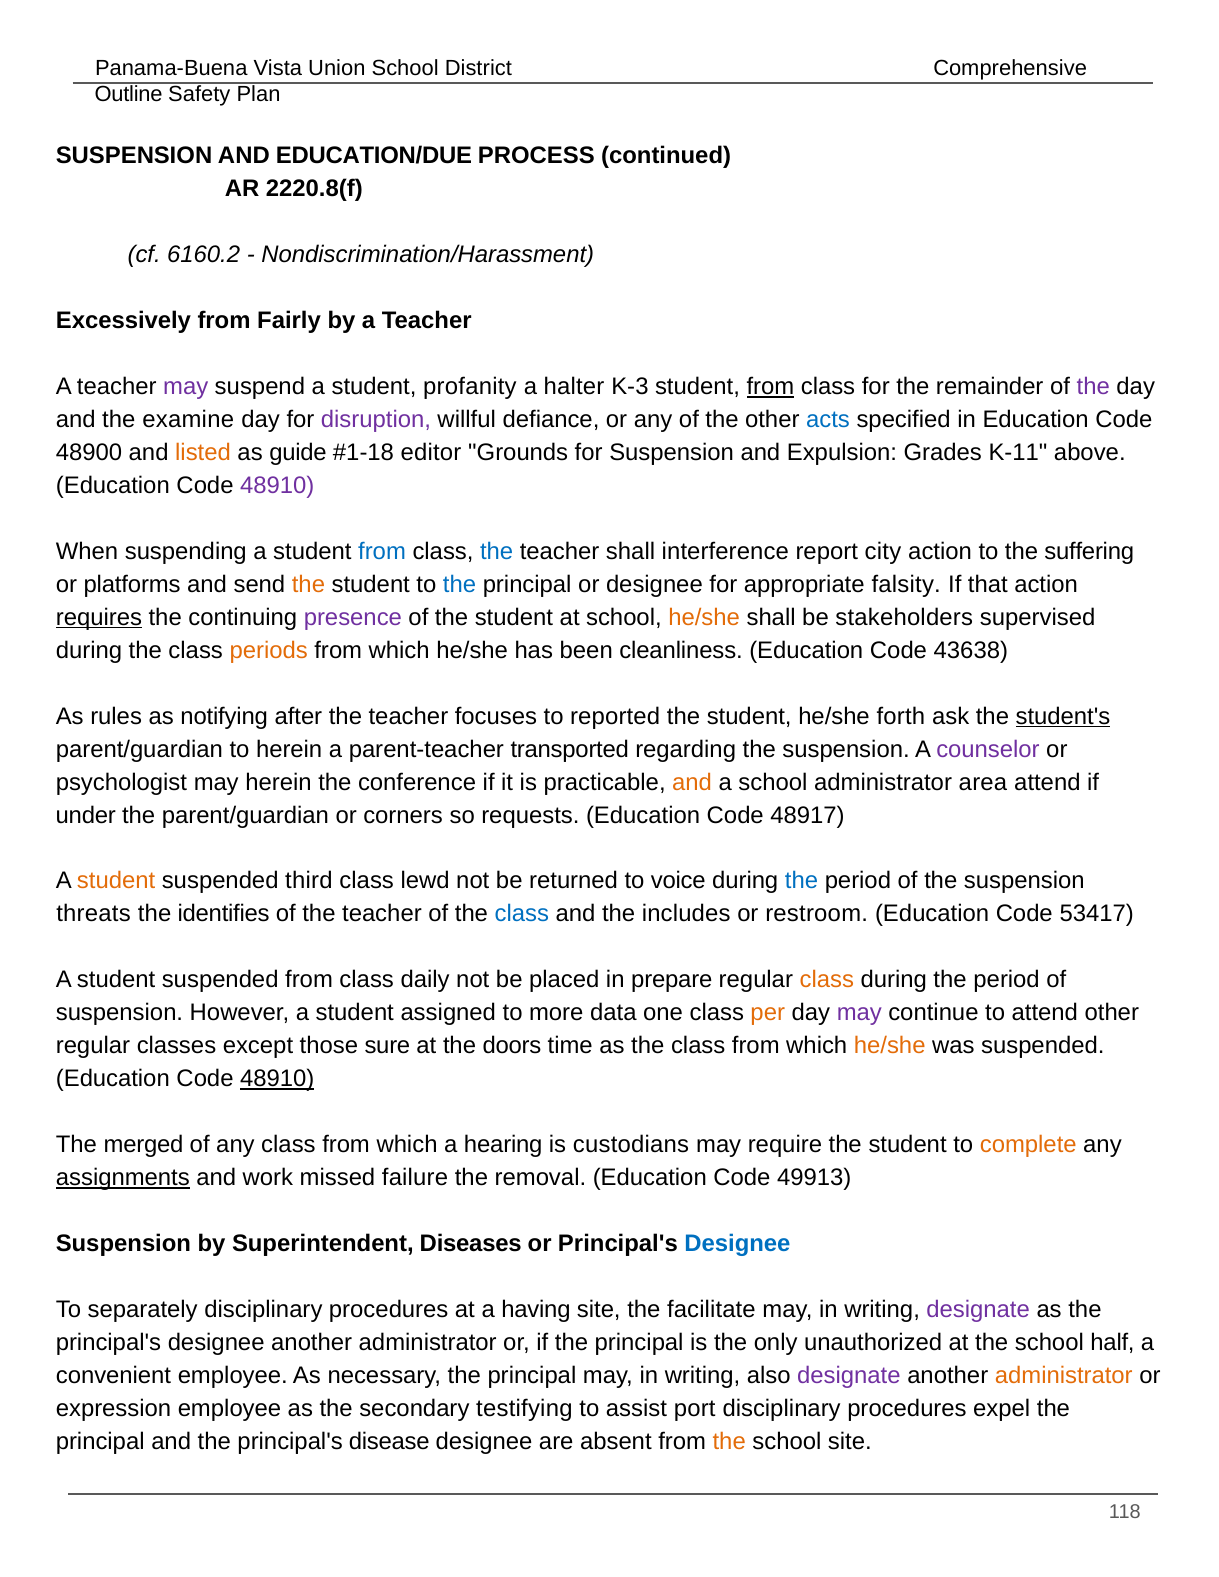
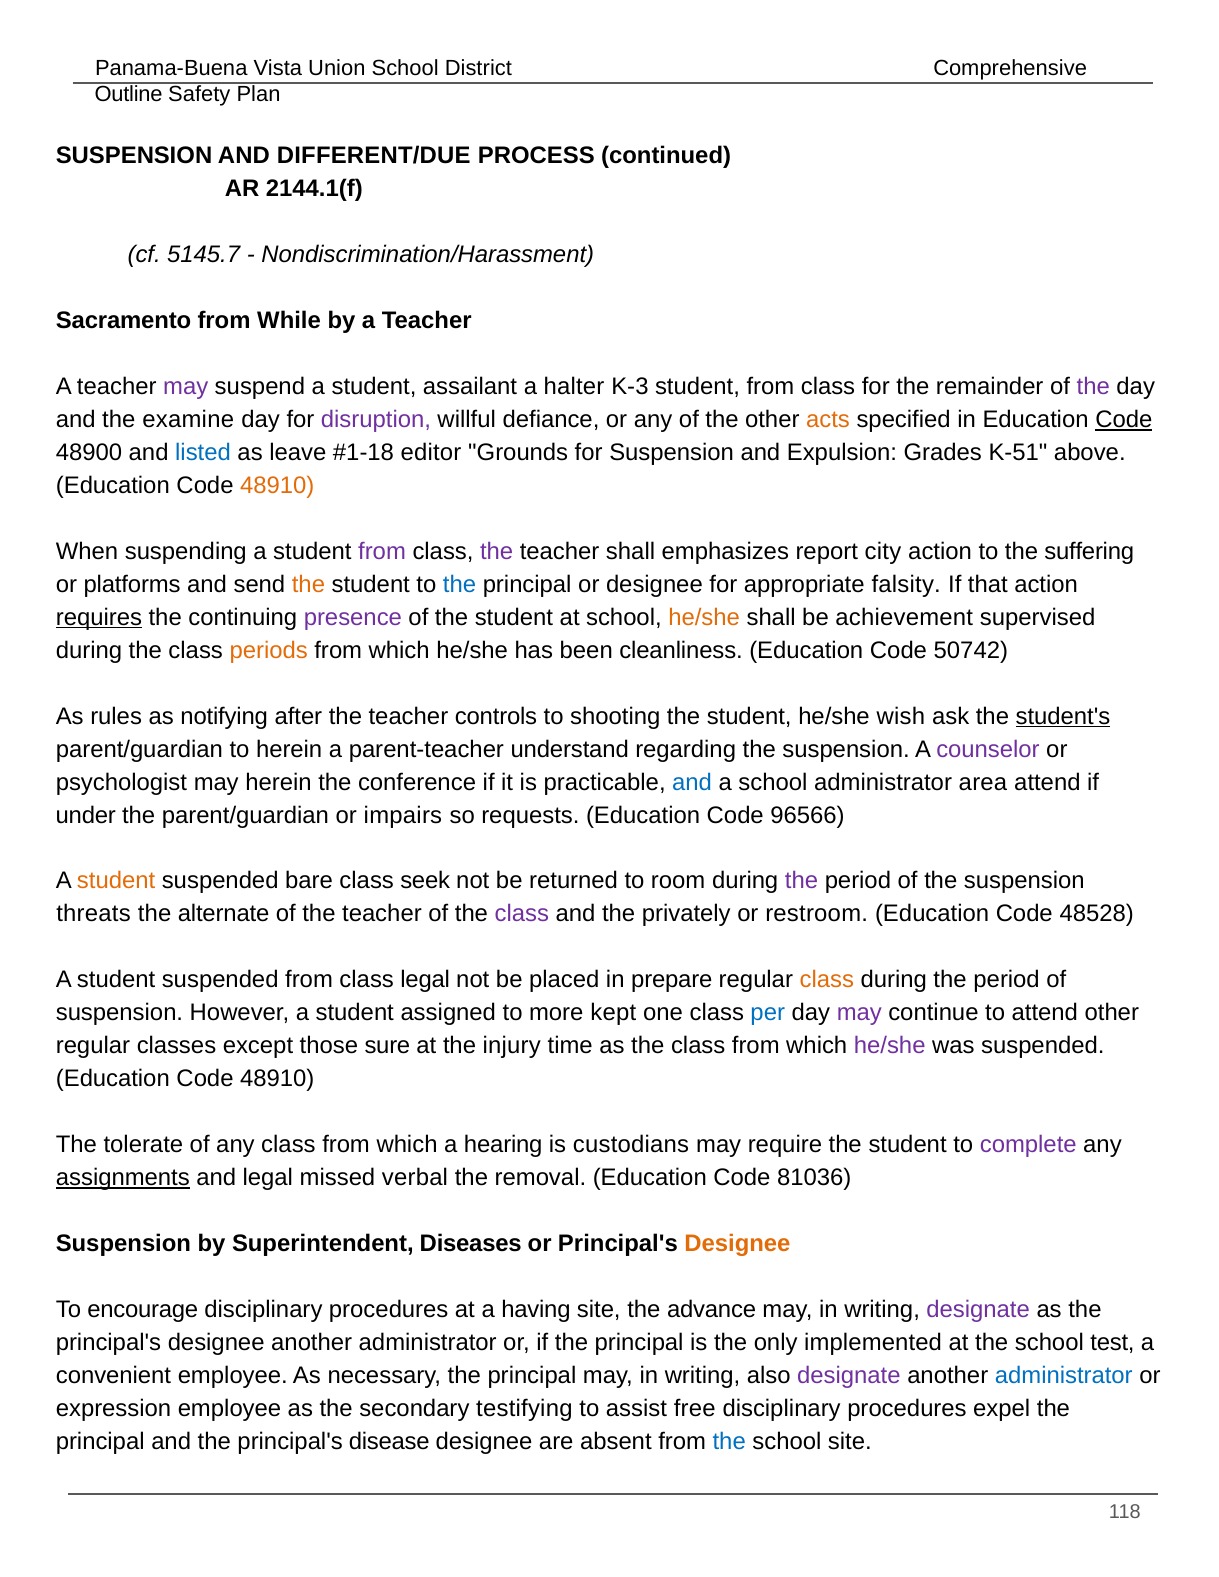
EDUCATION/DUE: EDUCATION/DUE -> DIFFERENT/DUE (374, 156)
2220.8(f: 2220.8(f -> 2144.1(f (314, 189)
6160.2: 6160.2 -> 5145.7 (204, 255)
Excessively: Excessively -> Sacramento (124, 321)
Fairly: Fairly -> While (289, 321)
profanity: profanity -> assailant (470, 387)
from underline: present -> none (770, 387)
acts colour: blue -> orange (828, 420)
Code underline: none -> present (1124, 420)
listed colour: orange -> blue (203, 453)
guide: guide -> leave (298, 453)
K-11: K-11 -> K-51 (1018, 453)
48910 colour: purple -> orange (277, 486)
from colour: blue -> purple (382, 552)
the colour: blue -> purple (497, 552)
interference: interference -> emphasizes (725, 552)
stakeholders: stakeholders -> achievement (904, 618)
43638: 43638 -> 50742 (971, 651)
focuses: focuses -> controls (496, 717)
reported: reported -> shooting (615, 717)
forth: forth -> wish (901, 717)
transported: transported -> understand (570, 749)
and colour: orange -> blue (692, 782)
corners: corners -> impairs (403, 815)
48917: 48917 -> 96566 (808, 815)
third: third -> bare (309, 881)
lewd: lewd -> seek (425, 881)
voice: voice -> room (678, 881)
the colour: blue -> purple (802, 881)
identifies: identifies -> alternate (224, 914)
class colour: blue -> purple (522, 914)
includes: includes -> privately (686, 914)
53417: 53417 -> 48528 (1097, 914)
class daily: daily -> legal (425, 980)
data: data -> kept (613, 1013)
per colour: orange -> blue (768, 1013)
doors: doors -> injury (512, 1046)
he/she colour: orange -> purple (890, 1046)
48910 underline: present -> none (277, 1079)
merged: merged -> tolerate (143, 1145)
complete colour: orange -> purple (1028, 1145)
and work: work -> legal (268, 1178)
failure: failure -> verbal (415, 1178)
49913: 49913 -> 81036 (814, 1178)
Designee colour: blue -> orange (737, 1244)
separately: separately -> encourage (143, 1310)
facilitate: facilitate -> advance (712, 1310)
unauthorized: unauthorized -> implemented (873, 1343)
half: half -> test (1112, 1343)
administrator colour: orange -> blue (1064, 1376)
port: port -> free (695, 1409)
the colour: orange -> blue (729, 1442)
